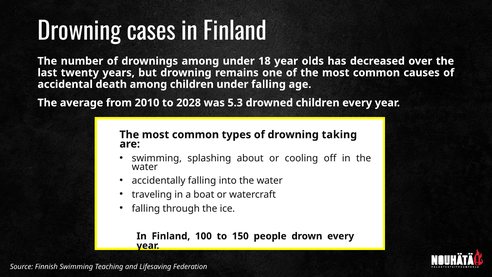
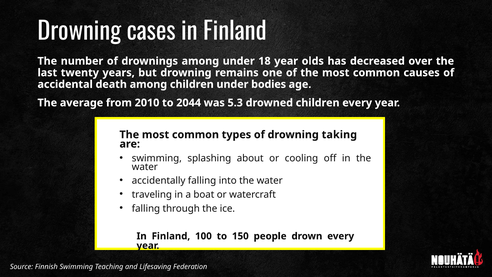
under falling: falling -> bodies (269, 84)
2028: 2028 -> 2044 (189, 103)
